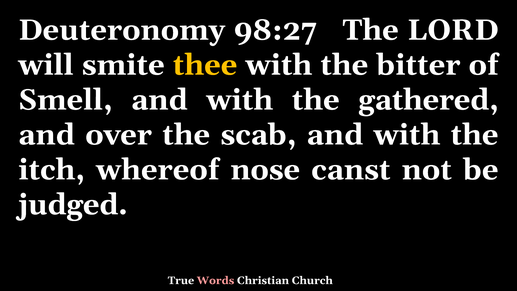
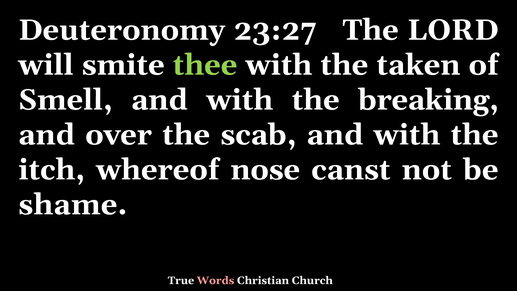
98:27: 98:27 -> 23:27 (275, 30)
thee colour: yellow -> light green (205, 65)
bitter: bitter -> taken (418, 65)
gathered: gathered -> breaking (428, 100)
judged: judged -> shame (73, 205)
